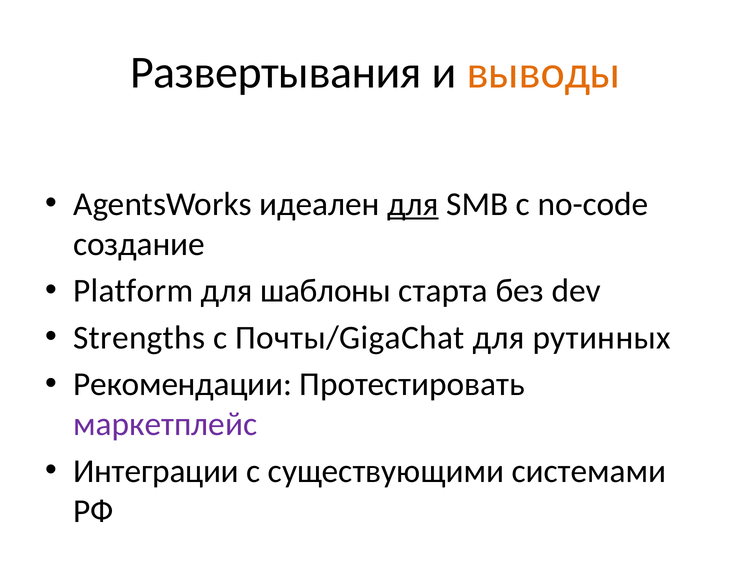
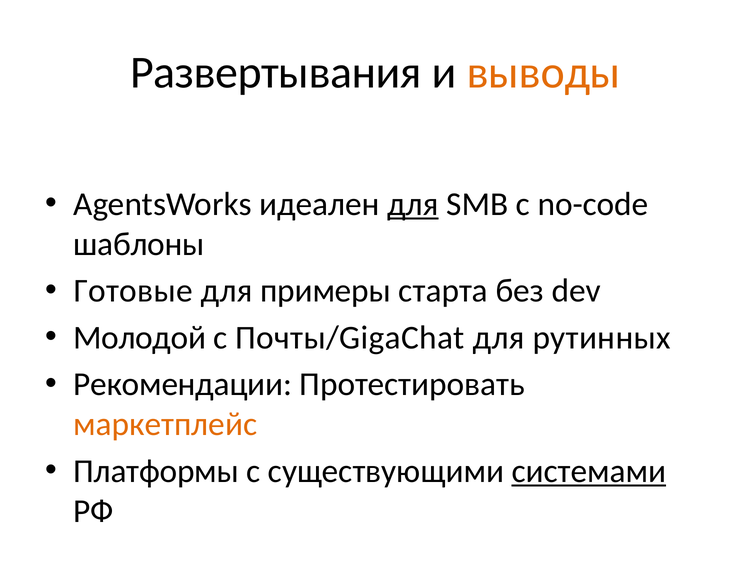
создание: создание -> шаблоны (139, 244)
Platform: Platform -> Готовые (133, 291)
шаблоны: шаблоны -> примеры (326, 291)
Strengths: Strengths -> Молодой (140, 338)
маркетплейс colour: purple -> orange (165, 425)
Интеграции: Интеграции -> Платформы (156, 471)
системами underline: none -> present (589, 471)
